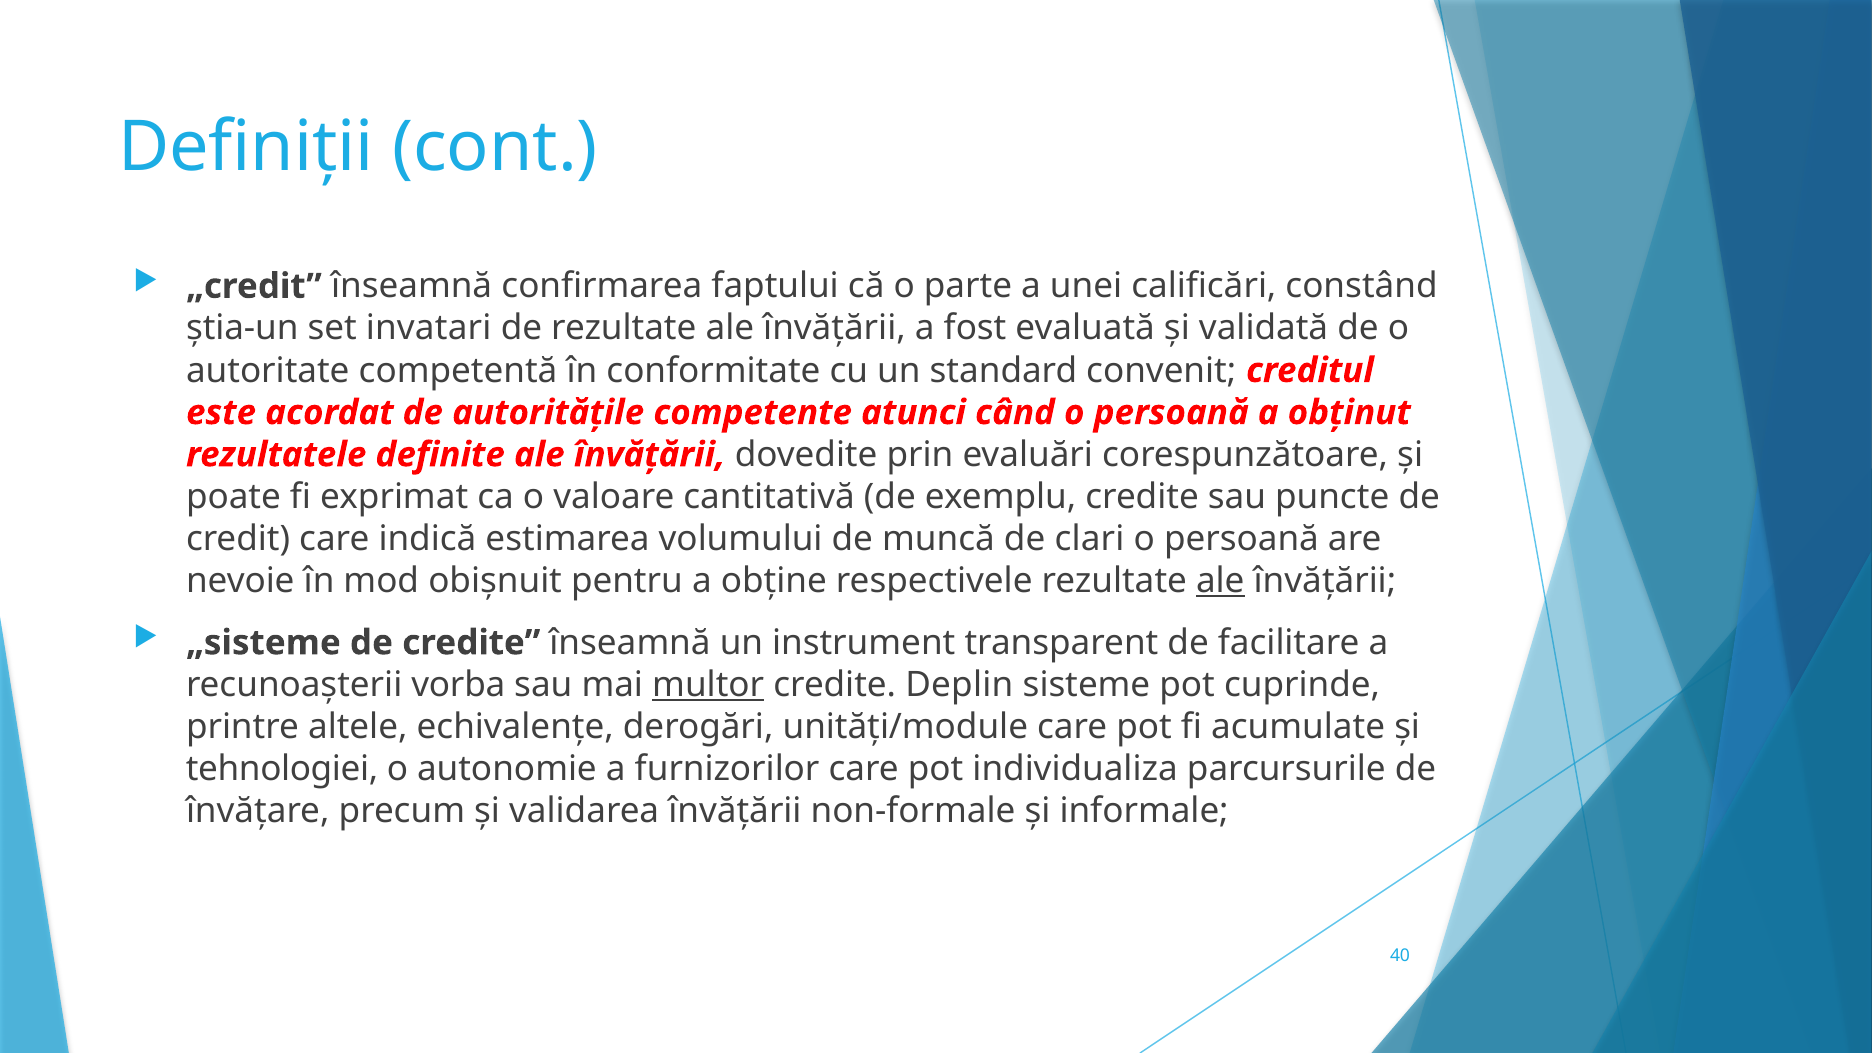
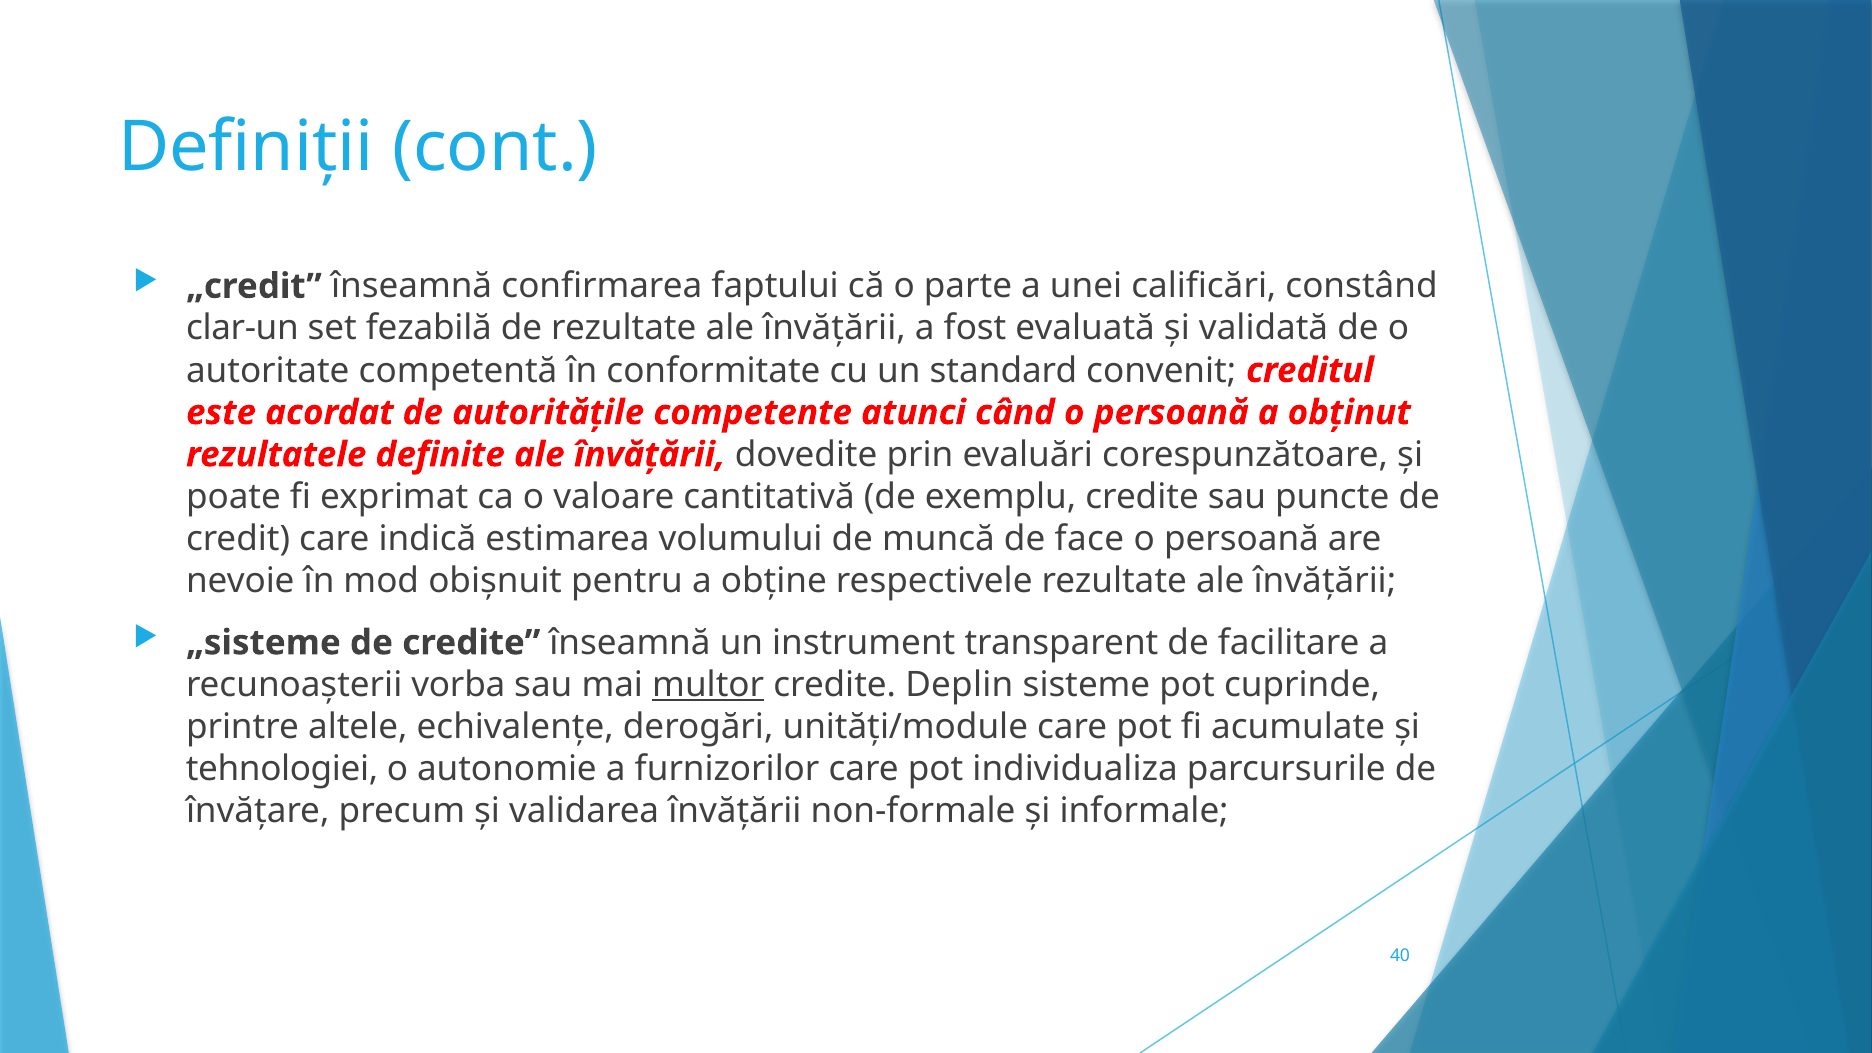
știa-un: știa-un -> clar-un (242, 328)
invatari: invatari -> fezabilă (429, 328)
clari: clari -> face (1089, 539)
ale underline: present -> none (1220, 581)
